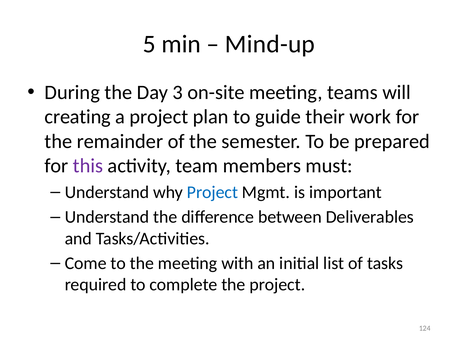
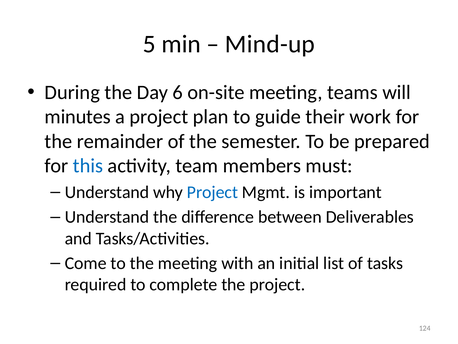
3: 3 -> 6 (178, 92)
creating: creating -> minutes (78, 117)
this colour: purple -> blue (88, 166)
